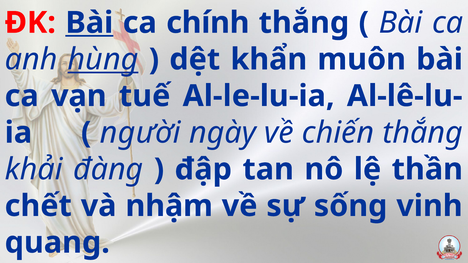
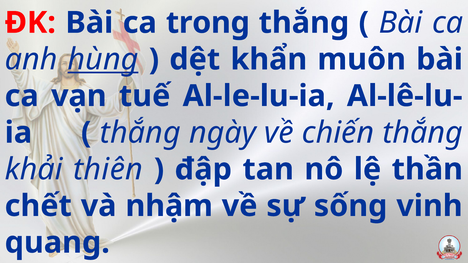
Bài underline: present -> none (89, 23)
chính: chính -> trong (208, 23)
người: người -> thắng (140, 133)
đàng: đàng -> thiên (108, 169)
